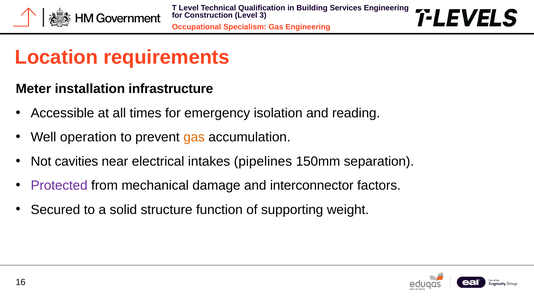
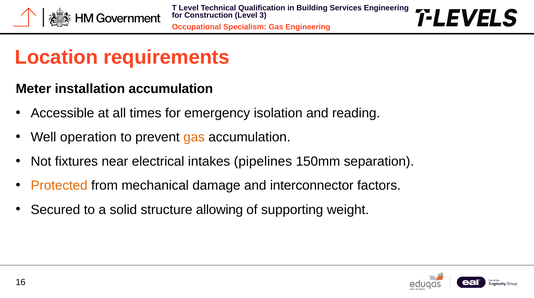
installation infrastructure: infrastructure -> accumulation (171, 89)
cavities: cavities -> fixtures (76, 162)
Protected colour: purple -> orange (59, 186)
function: function -> allowing (219, 210)
